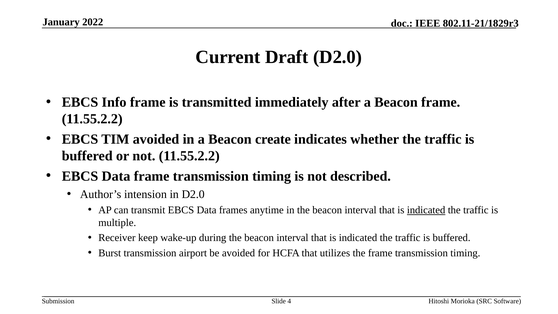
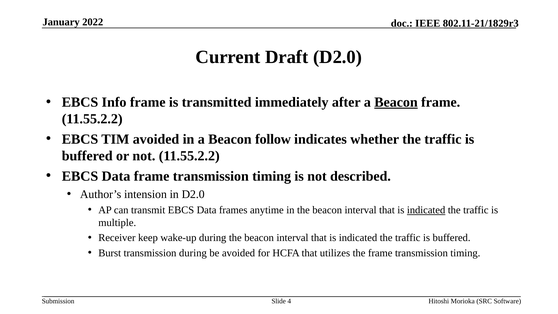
Beacon underline: none -> present (396, 102)
create: create -> follow (273, 139)
transmission airport: airport -> during (193, 253)
